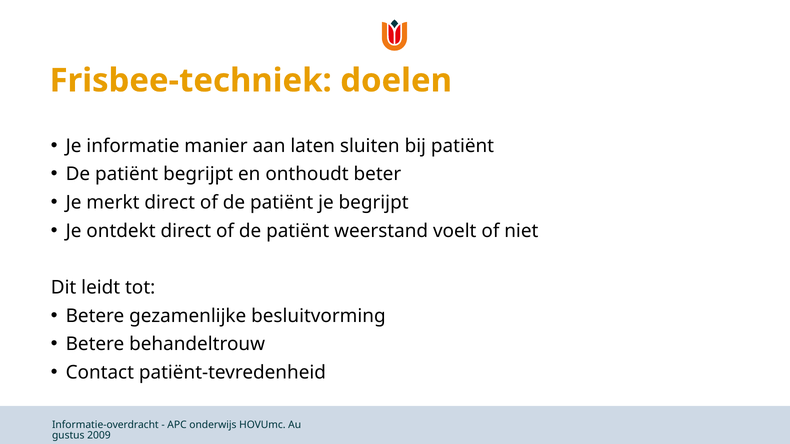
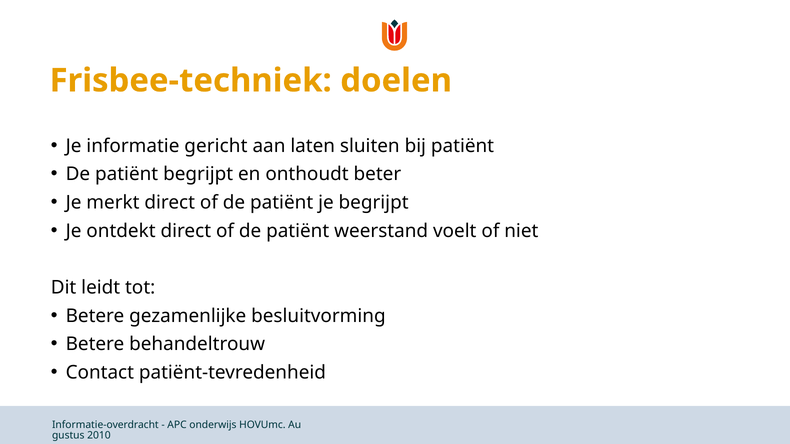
manier: manier -> gericht (216, 146)
2009: 2009 -> 2010 (99, 436)
